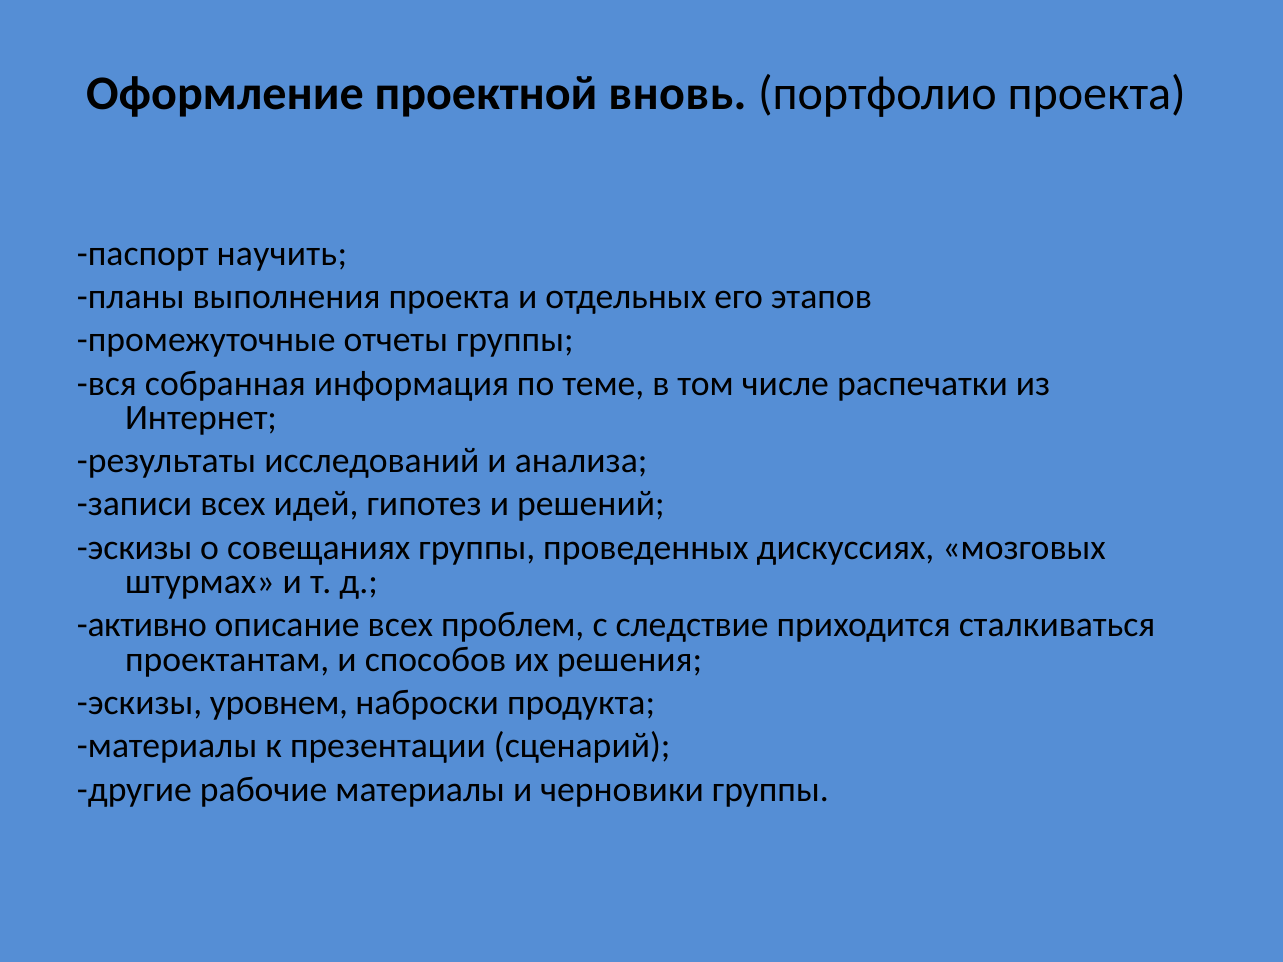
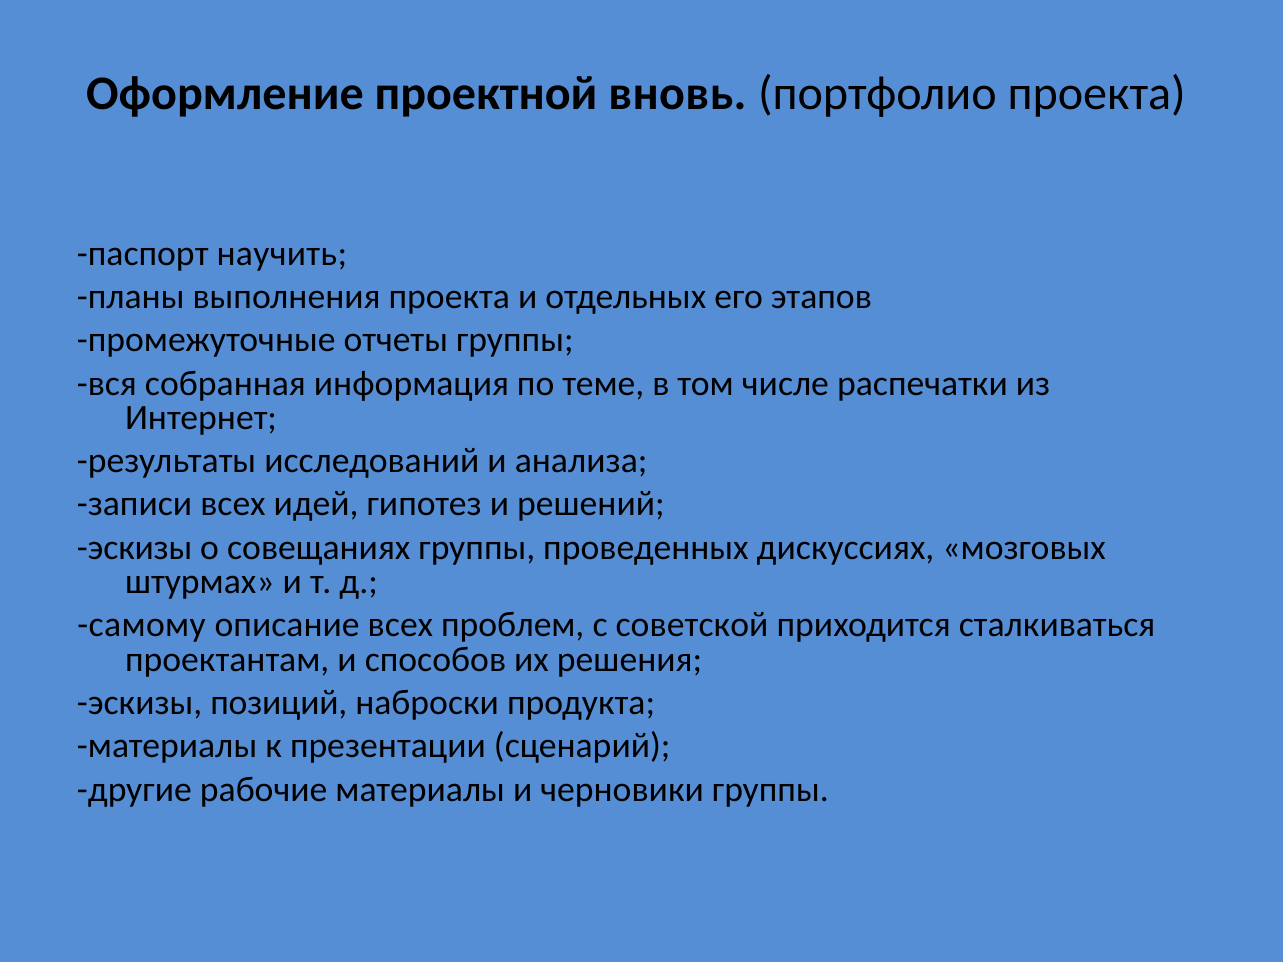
активно: активно -> самому (142, 625)
следствие: следствие -> советской (692, 625)
уровнем: уровнем -> позиций (279, 703)
